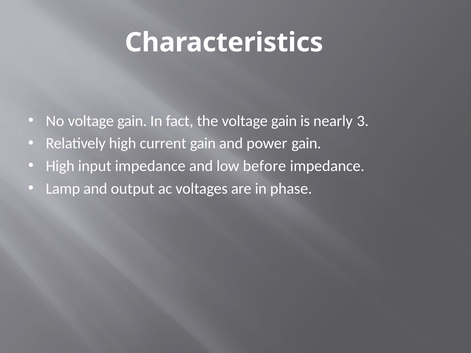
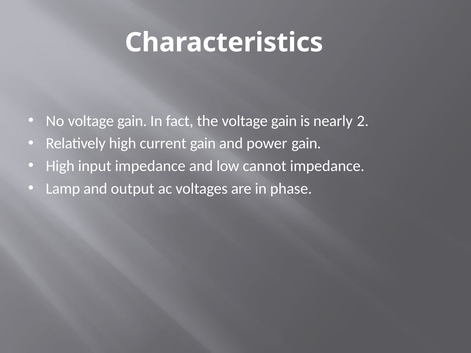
3: 3 -> 2 (363, 121)
before: before -> cannot (265, 166)
